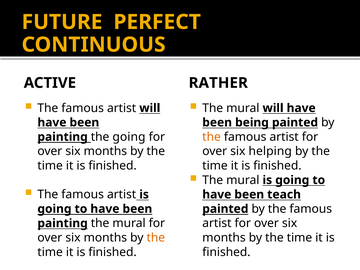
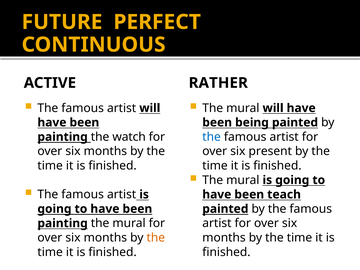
the colour: orange -> blue (212, 137)
the going: going -> watch (129, 137)
helping: helping -> present (270, 151)
